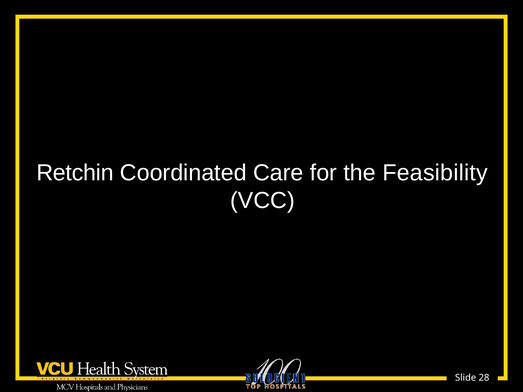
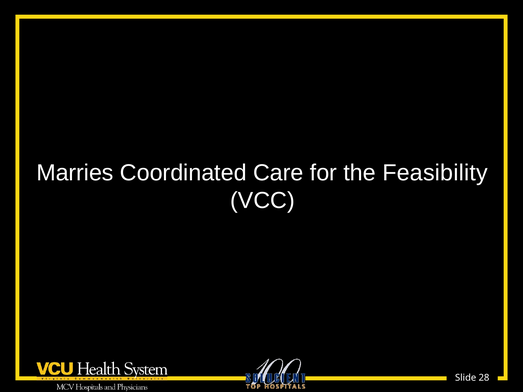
Retchin: Retchin -> Marries (75, 173)
